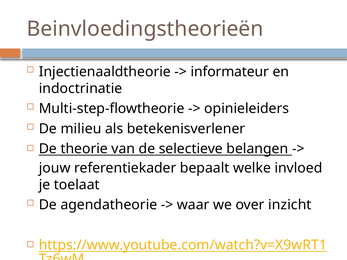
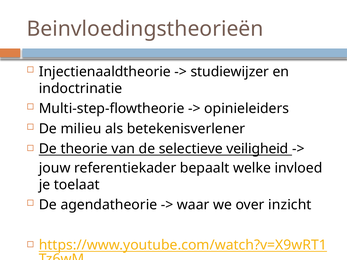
informateur: informateur -> studiewijzer (230, 72)
belangen: belangen -> veiligheid (257, 149)
